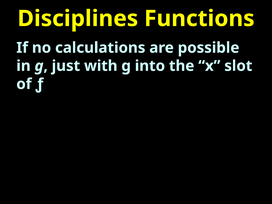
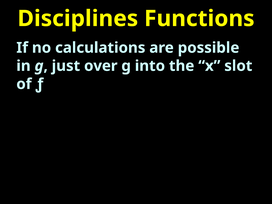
with: with -> over (101, 66)
